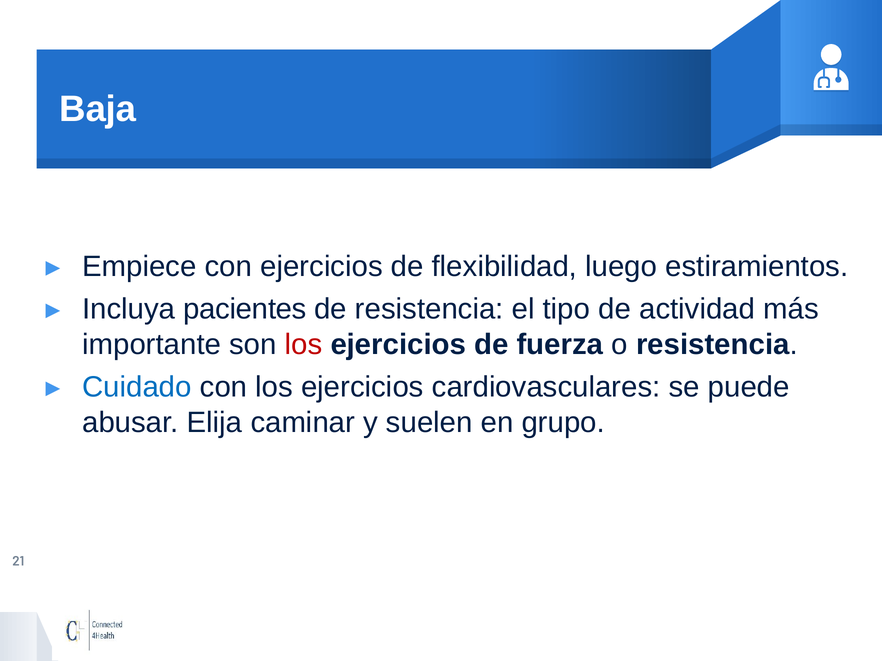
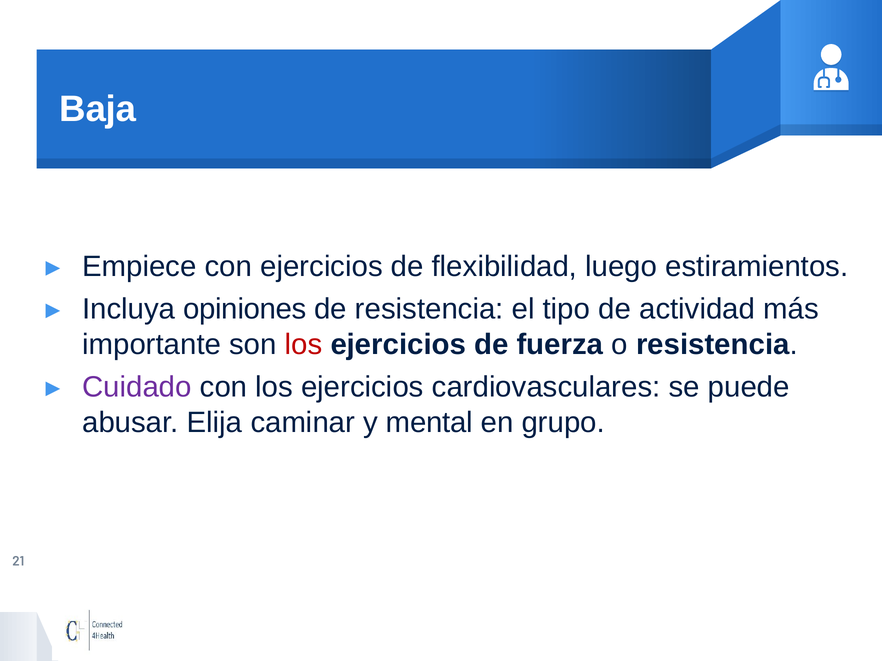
pacientes: pacientes -> opiniones (245, 310)
Cuidado colour: blue -> purple (137, 387)
suelen: suelen -> mental (429, 423)
